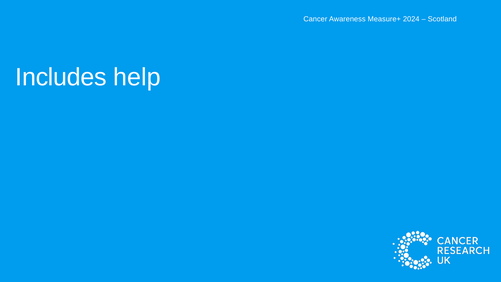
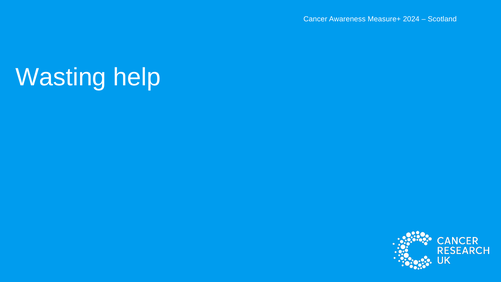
Includes: Includes -> Wasting (61, 77)
